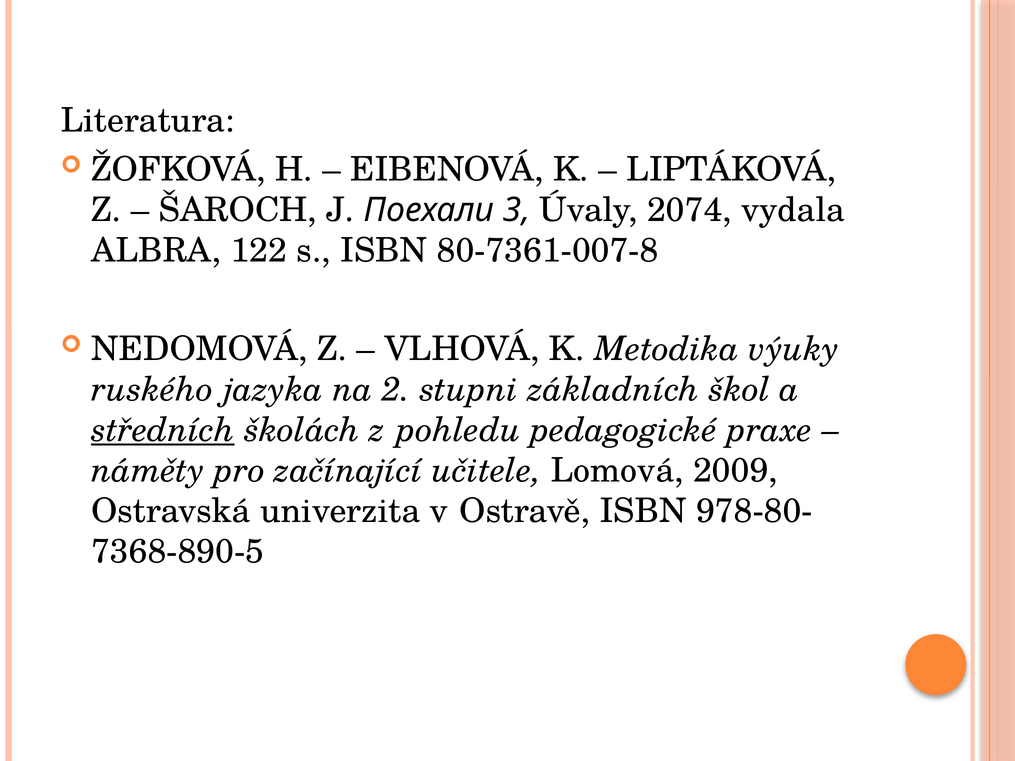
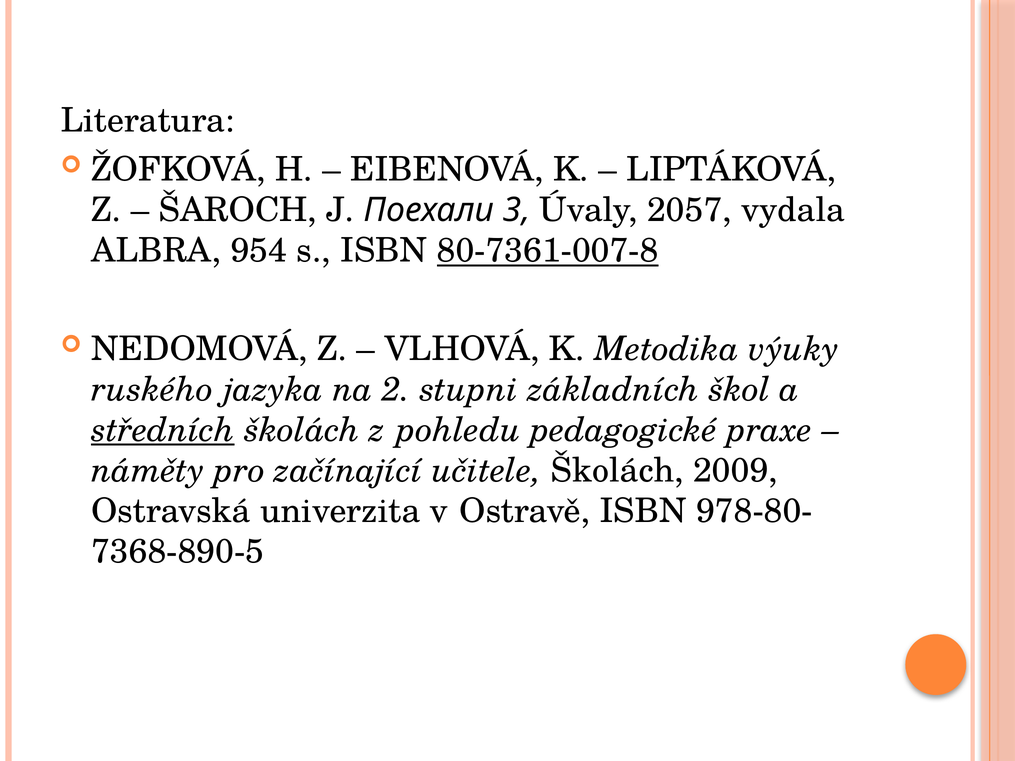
2074: 2074 -> 2057 (689, 210)
122: 122 -> 954 (259, 251)
80-7361-007-8 underline: none -> present (548, 251)
učitele Lomová: Lomová -> Školách (617, 471)
